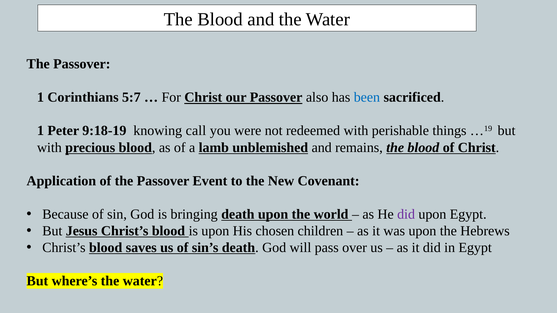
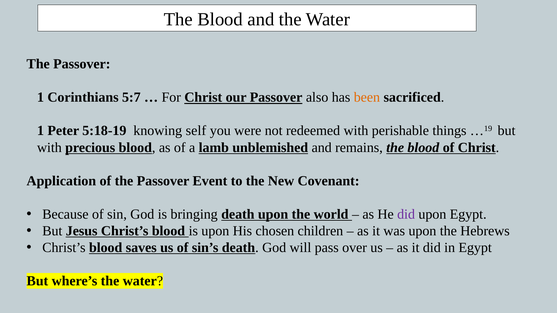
been colour: blue -> orange (367, 97)
9:18-19: 9:18-19 -> 5:18-19 (104, 131)
call: call -> self (196, 131)
